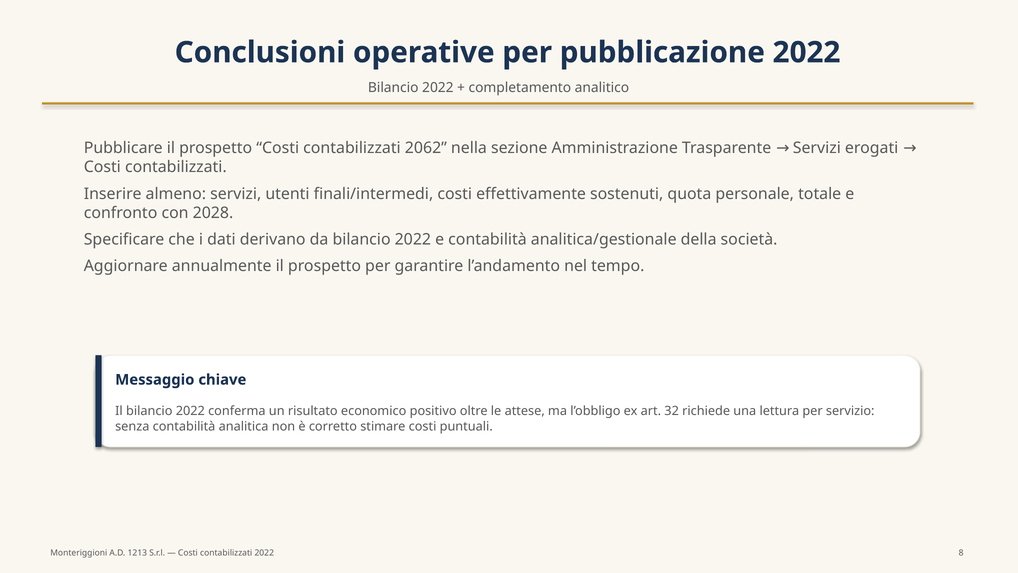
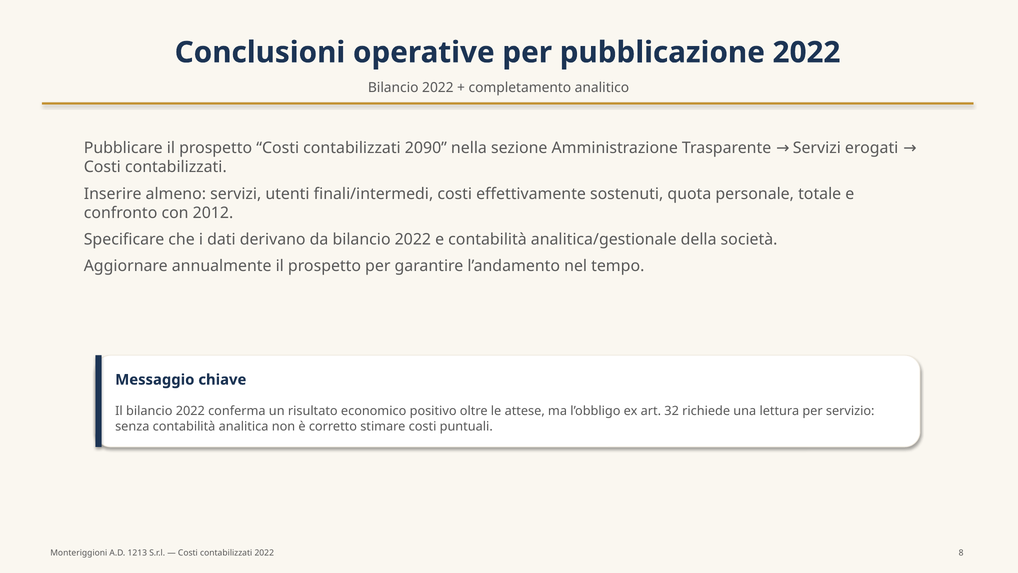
2062: 2062 -> 2090 (426, 148)
2028: 2028 -> 2012 (213, 213)
